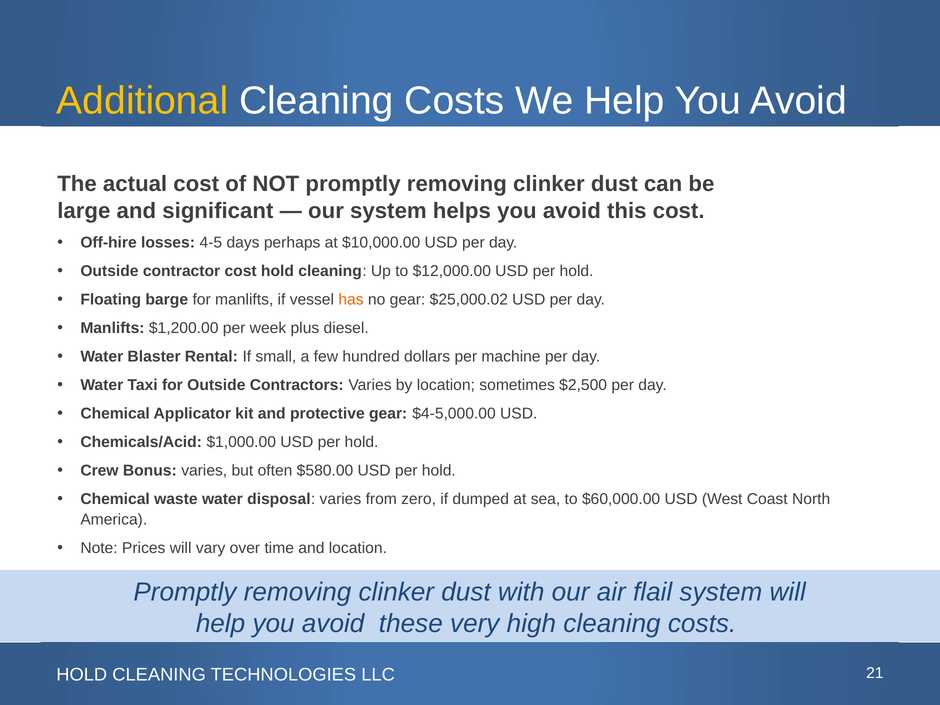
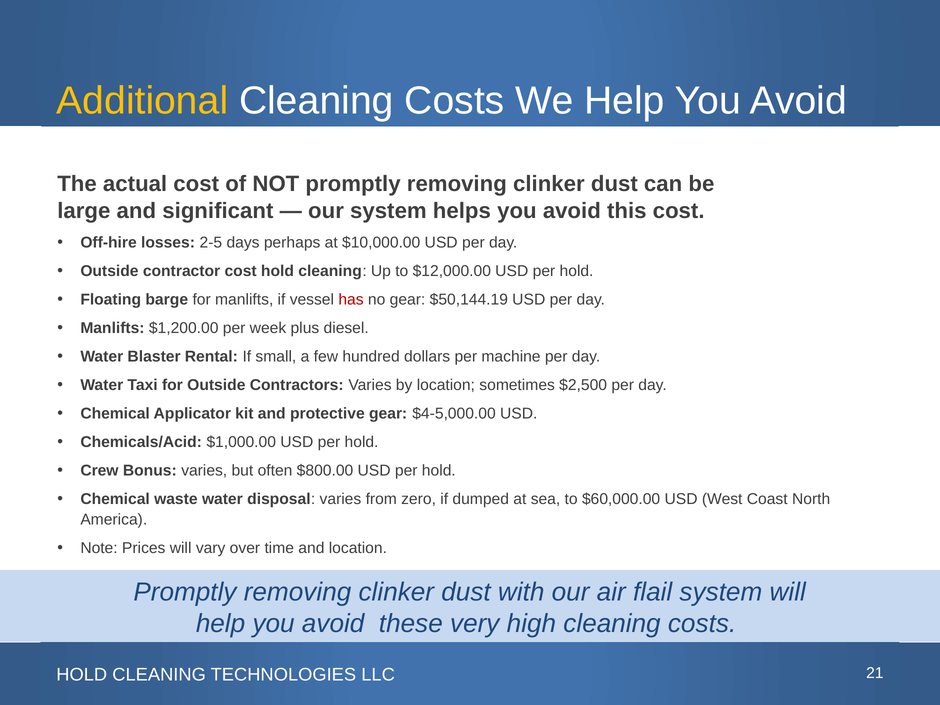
4-5: 4-5 -> 2-5 (211, 243)
has colour: orange -> red (351, 300)
$25,000.02: $25,000.02 -> $50,144.19 (469, 300)
$580.00: $580.00 -> $800.00 (325, 471)
